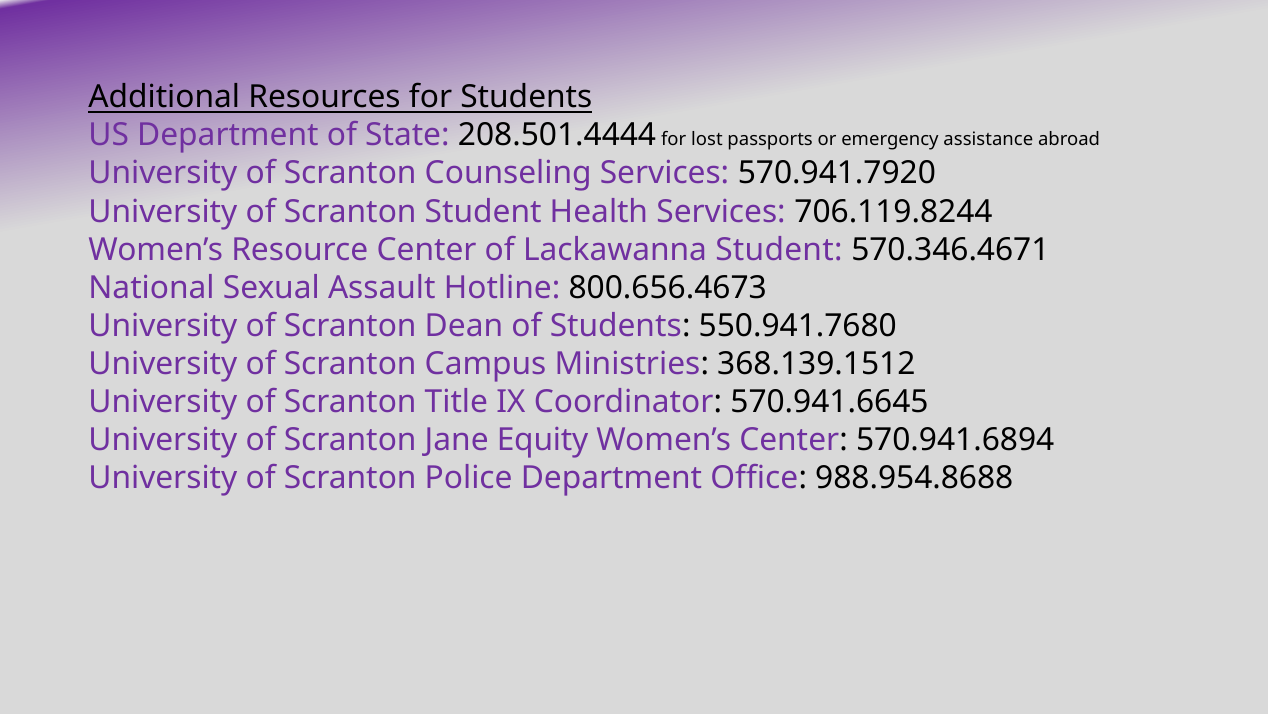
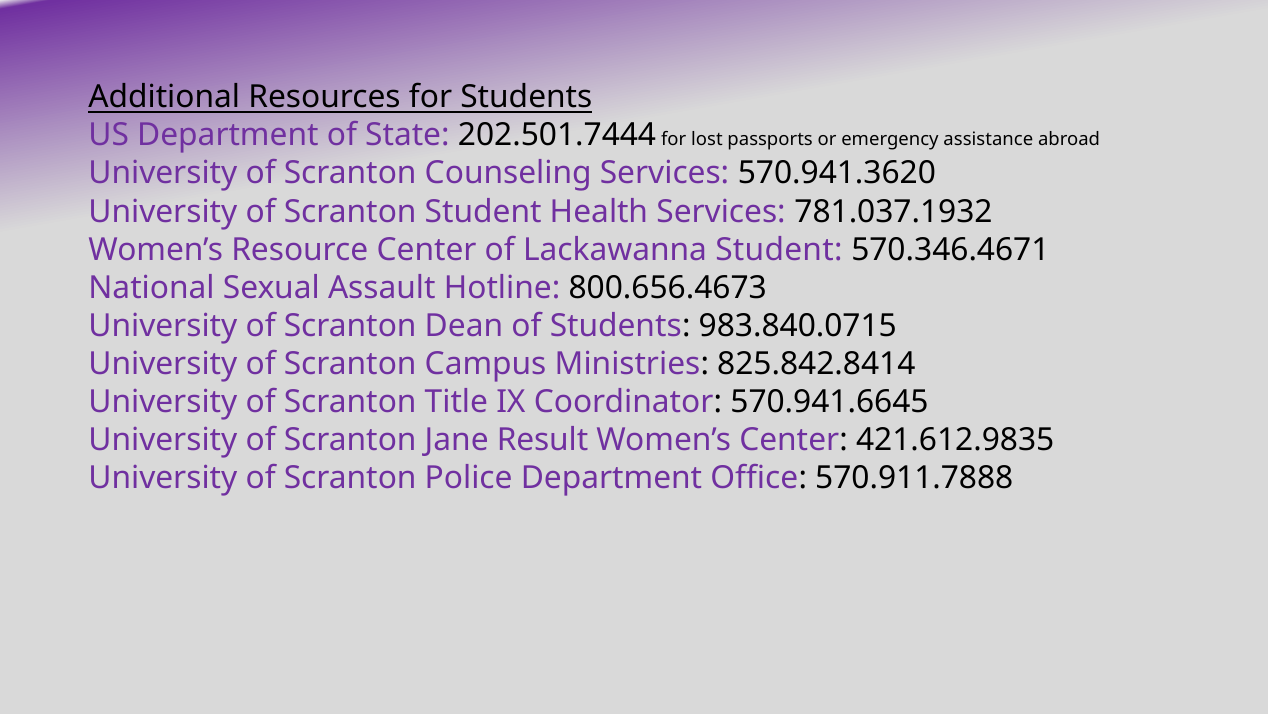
208.501.4444: 208.501.4444 -> 202.501.7444 (557, 135)
570.941.7920: 570.941.7920 -> 570.941.3620 (837, 173)
706.119.8244: 706.119.8244 -> 781.037.1932 (893, 211)
550.941.7680: 550.941.7680 -> 983.840.0715 (798, 326)
368.139.1512: 368.139.1512 -> 825.842.8414 (816, 364)
Equity: Equity -> Result (543, 440)
570.941.6894: 570.941.6894 -> 421.612.9835 (955, 440)
988.954.8688: 988.954.8688 -> 570.911.7888 (914, 478)
